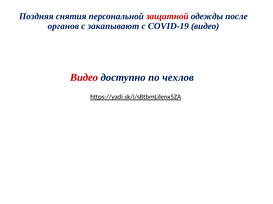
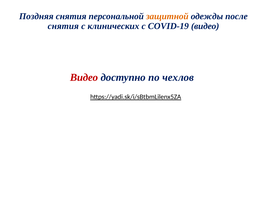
защитной colour: red -> orange (167, 16)
органов: органов -> снятия (63, 26)
закапывают: закапывают -> клинических (113, 26)
